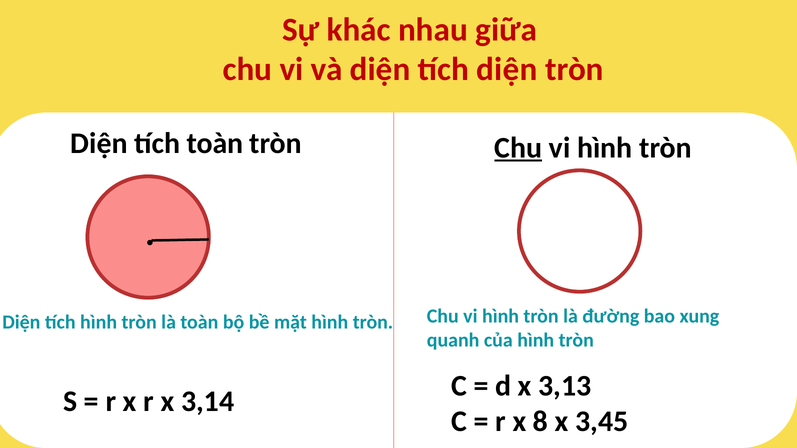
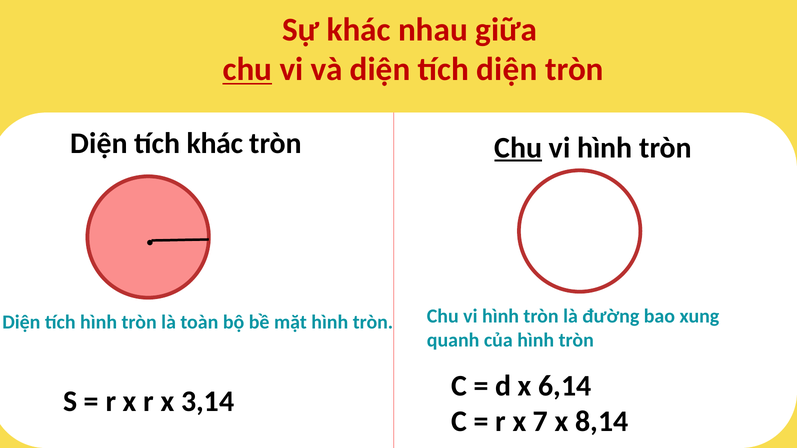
chu underline: none -> present (247, 70)
tích toàn: toàn -> khác (215, 143)
3,13: 3,13 -> 6,14 (565, 386)
8: 8 -> 7 (540, 422)
3,45: 3,45 -> 8,14 (602, 422)
